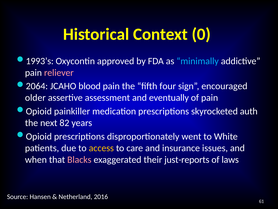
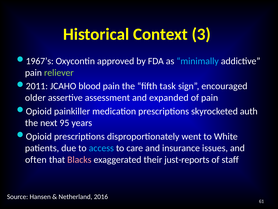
0: 0 -> 3 (201, 34)
1993’s: 1993’s -> 1967’s (40, 61)
reliever colour: pink -> light green (59, 72)
2064: 2064 -> 2011 (37, 86)
four: four -> task (168, 86)
eventually: eventually -> expanded (169, 98)
82: 82 -> 95 (64, 123)
access colour: yellow -> light blue (101, 148)
when: when -> often (36, 159)
laws: laws -> staff (230, 159)
